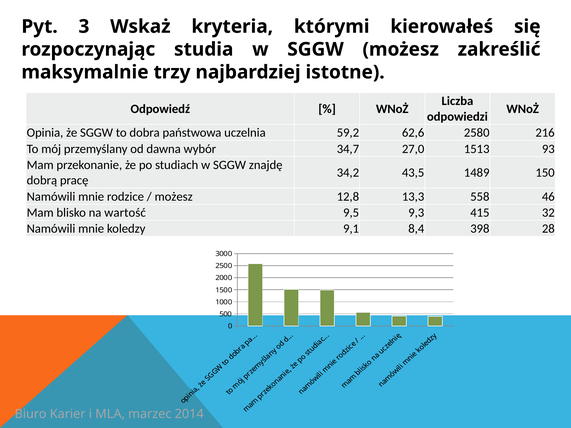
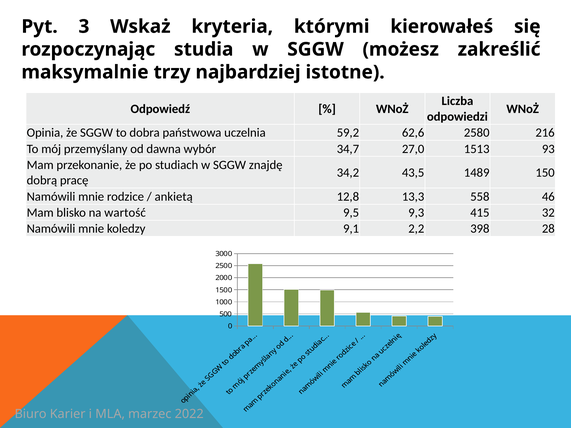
możesz: możesz -> ankietą (174, 197)
8,4: 8,4 -> 2,2 (416, 229)
2014: 2014 -> 2022 (189, 414)
